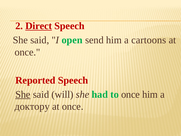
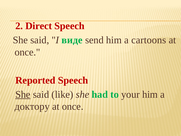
Direct underline: present -> none (39, 26)
open: open -> виде (72, 40)
will: will -> like (62, 94)
to once: once -> your (130, 94)
